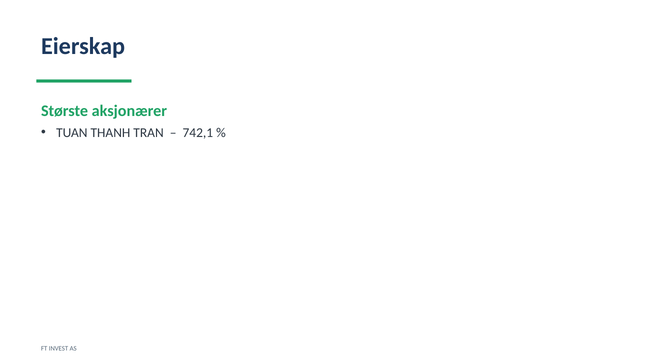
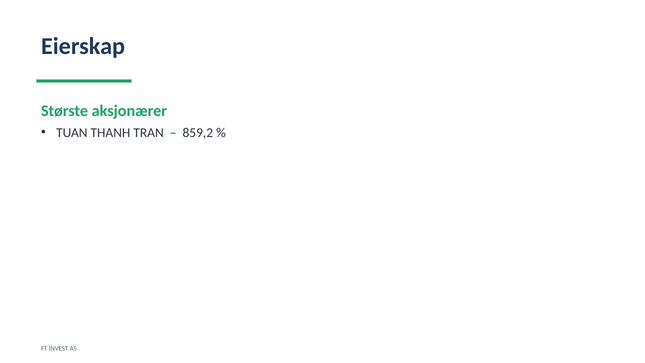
742,1: 742,1 -> 859,2 (198, 133)
